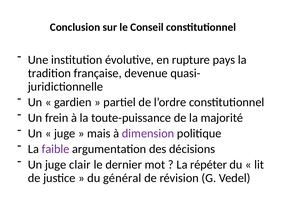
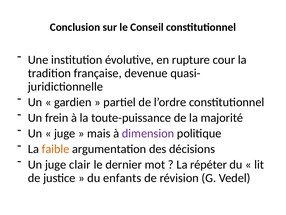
pays: pays -> cour (224, 60)
faible colour: purple -> orange (56, 149)
général: général -> enfants (122, 178)
